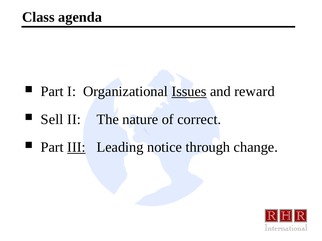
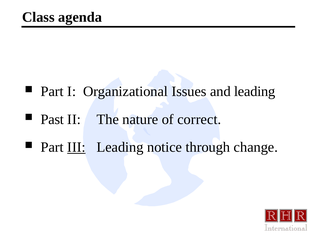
Issues underline: present -> none (189, 92)
and reward: reward -> leading (255, 92)
Sell: Sell -> Past (52, 120)
